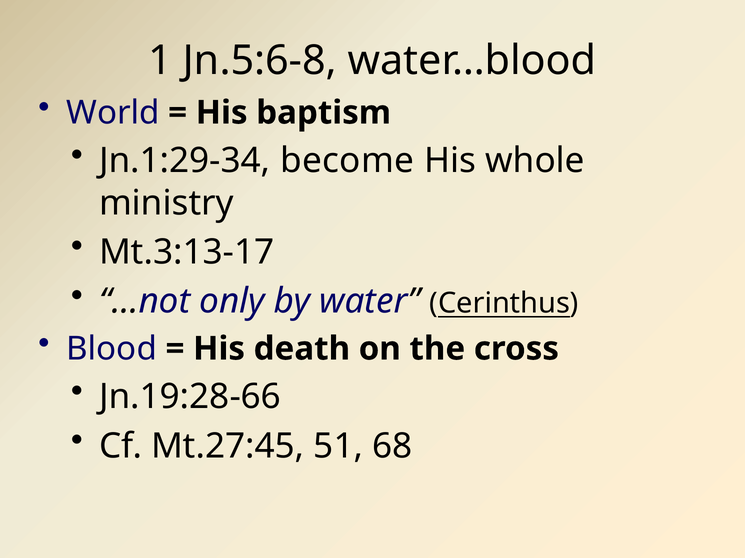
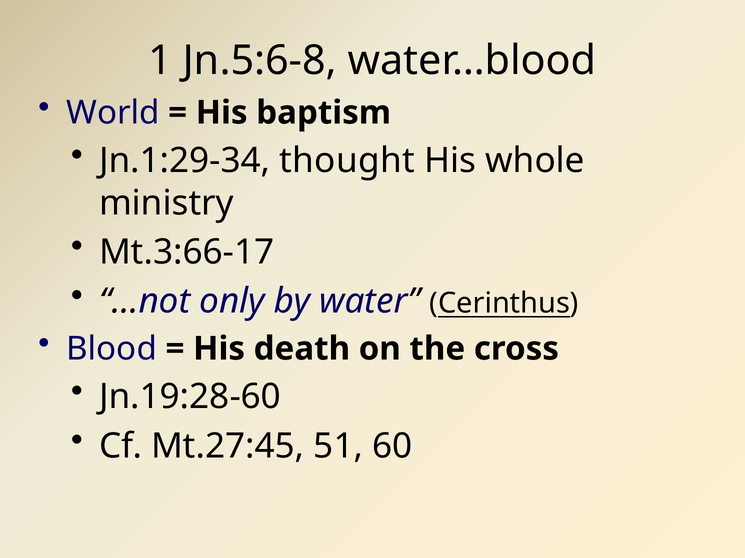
become: become -> thought (347, 161)
Mt.3:13-17: Mt.3:13-17 -> Mt.3:66-17 (187, 252)
Jn.19:28-66: Jn.19:28-66 -> Jn.19:28-60 (190, 397)
68: 68 -> 60 (392, 447)
